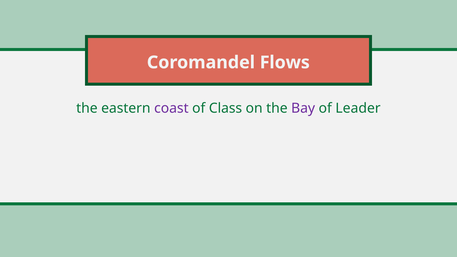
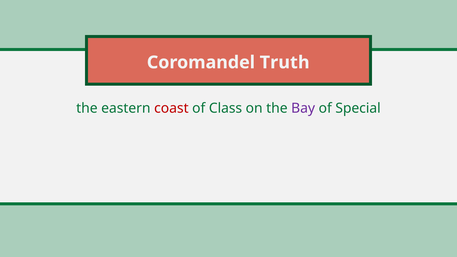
Flows: Flows -> Truth (285, 62)
coast colour: purple -> red (171, 108)
Leader: Leader -> Special (358, 108)
